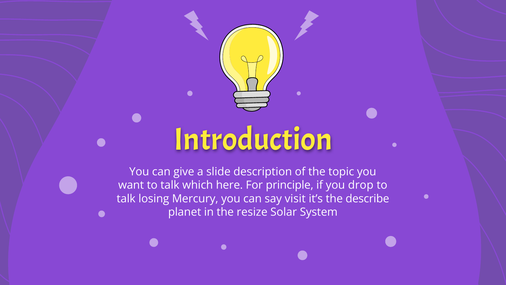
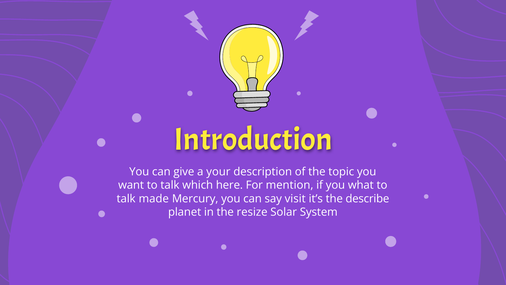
slide: slide -> your (218, 171)
principle: principle -> mention (290, 185)
drop: drop -> what (361, 185)
losing: losing -> made (154, 198)
